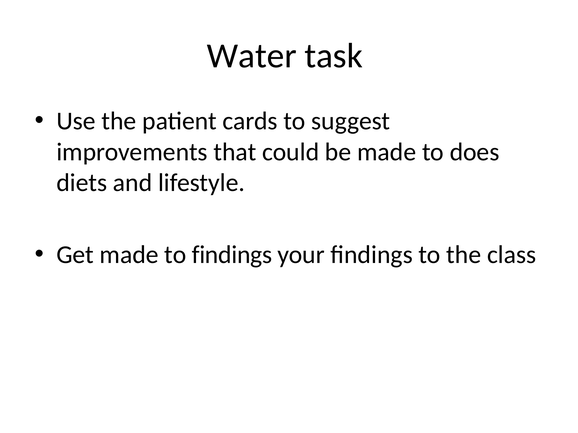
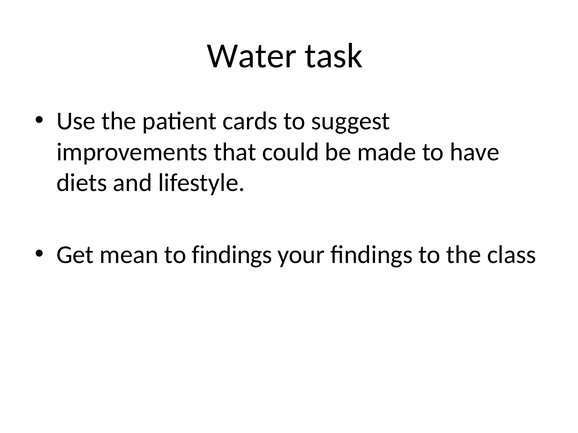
does: does -> have (475, 152)
Get made: made -> mean (129, 255)
